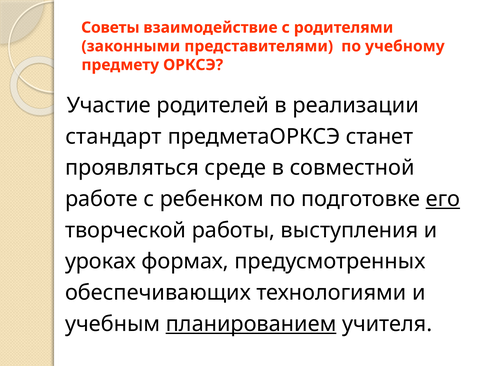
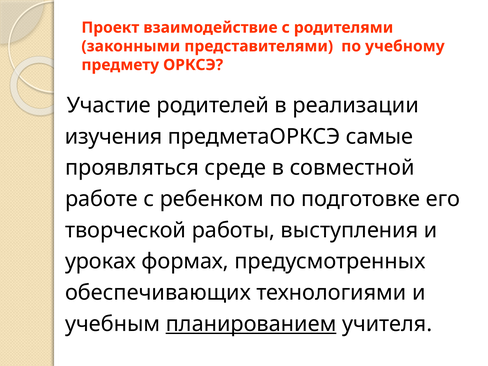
Советы: Советы -> Проект (110, 28)
стандарт: стандарт -> изучения (114, 137)
станет: станет -> самые (379, 137)
его underline: present -> none (443, 199)
